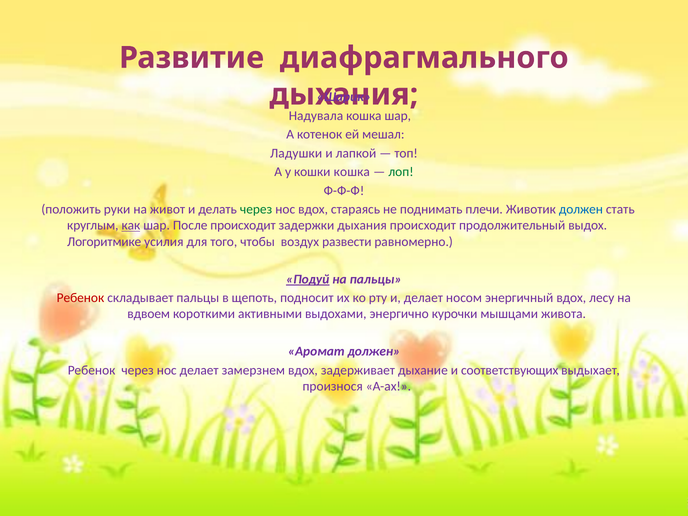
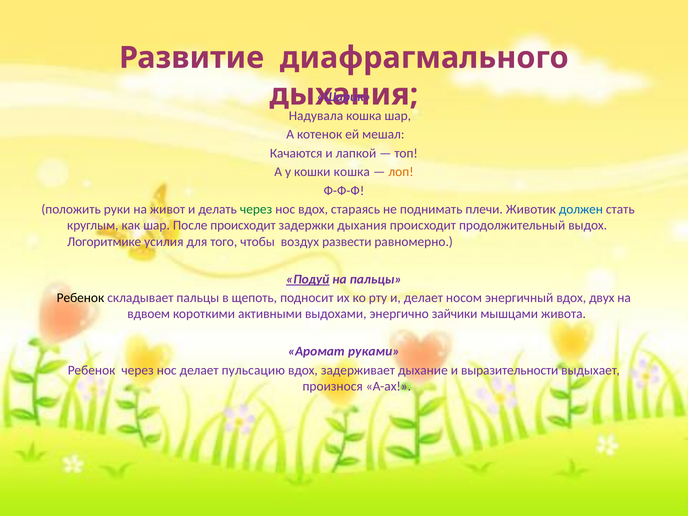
Ладушки: Ладушки -> Качаются (296, 153)
лоп colour: green -> orange (401, 172)
как underline: present -> none (131, 226)
Ребенок colour: red -> black (80, 298)
лесу: лесу -> двух (602, 298)
курочки: курочки -> зайчики (455, 314)
Аромат должен: должен -> руками (374, 351)
замерзнем: замерзнем -> пульсацию (253, 370)
соответствующих: соответствующих -> выразительности (510, 370)
